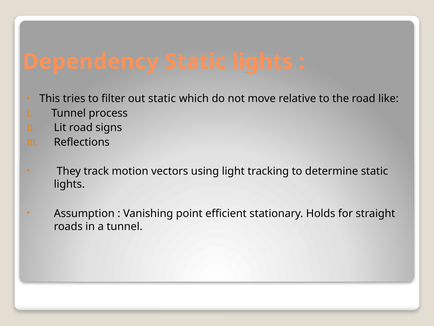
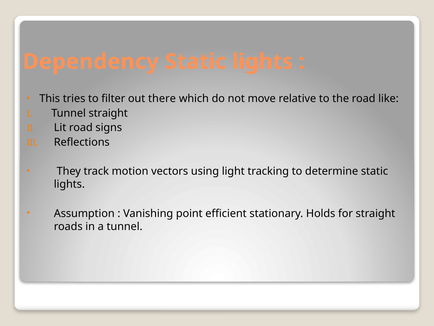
out static: static -> there (162, 98)
Tunnel process: process -> straight (108, 113)
